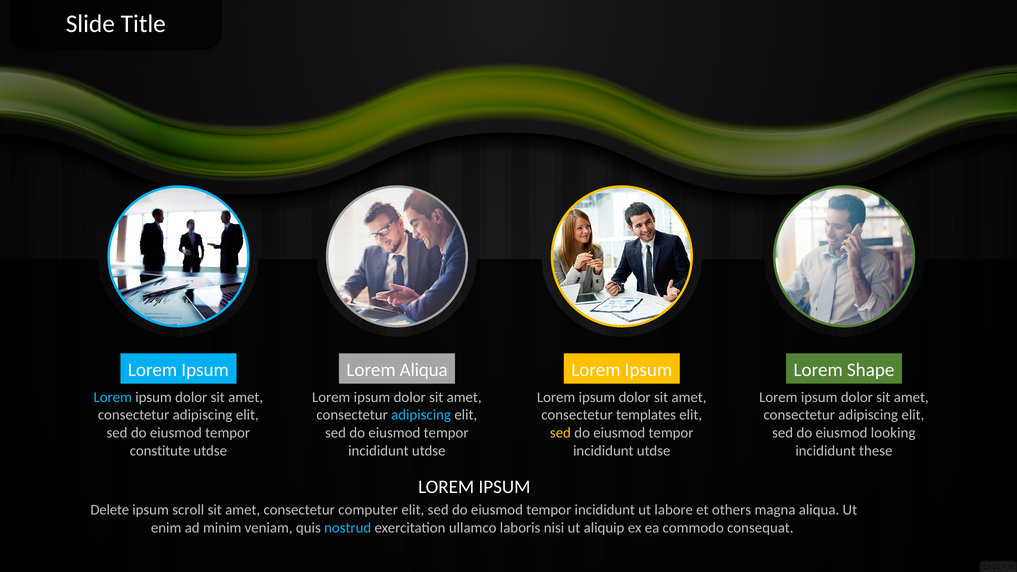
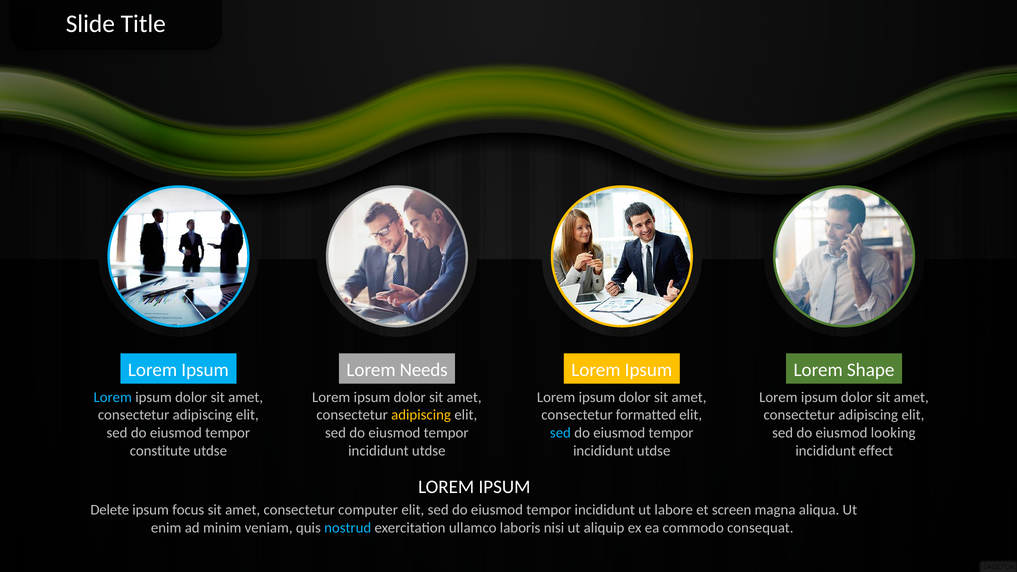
Lorem Aliqua: Aliqua -> Needs (424, 370)
adipiscing colour: light blue -> yellow (421, 415)
templates: templates -> formatted (646, 415)
sed colour: yellow -> light blue (560, 433)
these: these -> effect (876, 451)
scroll: scroll -> focus (188, 510)
others: others -> screen (732, 510)
